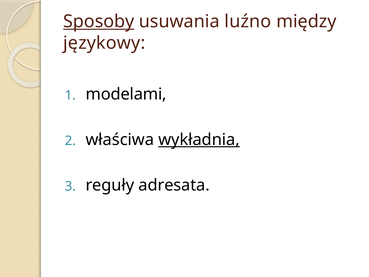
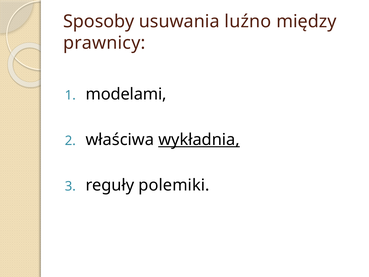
Sposoby underline: present -> none (99, 21)
językowy: językowy -> prawnicy (104, 43)
adresata: adresata -> polemiki (174, 185)
